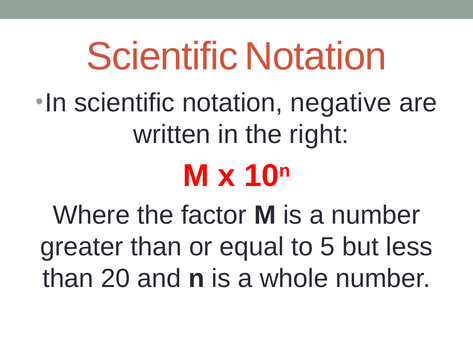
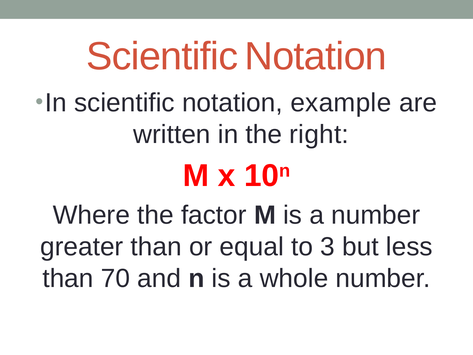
negative: negative -> example (341, 103)
5: 5 -> 3 (328, 247)
20: 20 -> 70 (115, 278)
